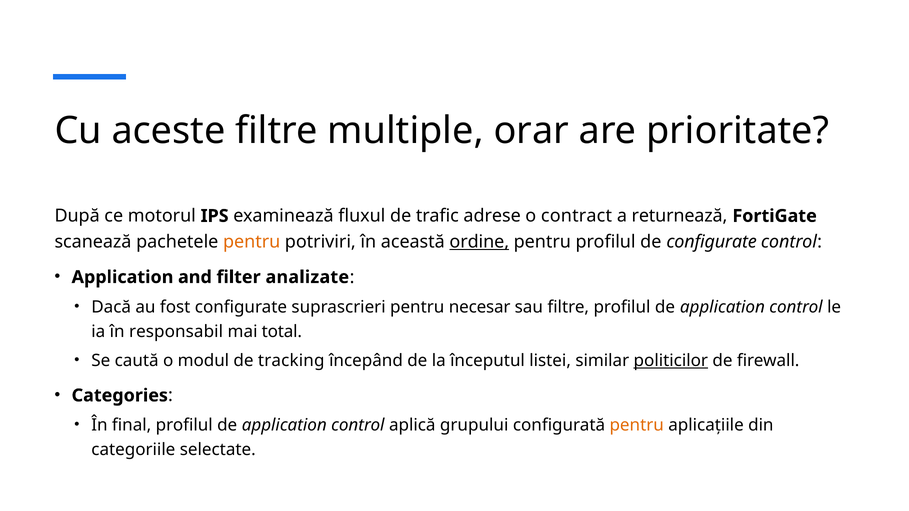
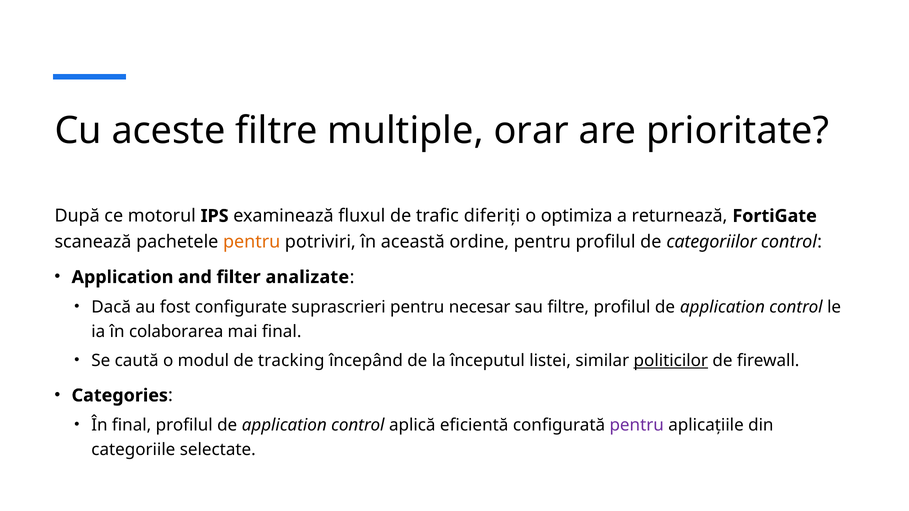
adrese: adrese -> diferiți (492, 216)
contract: contract -> optimiza (577, 216)
ordine underline: present -> none (479, 242)
de configurate: configurate -> categoriilor (712, 242)
responsabil: responsabil -> colaborarea (176, 332)
mai total: total -> final (282, 332)
grupului: grupului -> eficientă (474, 425)
pentru colour: orange -> purple (637, 425)
